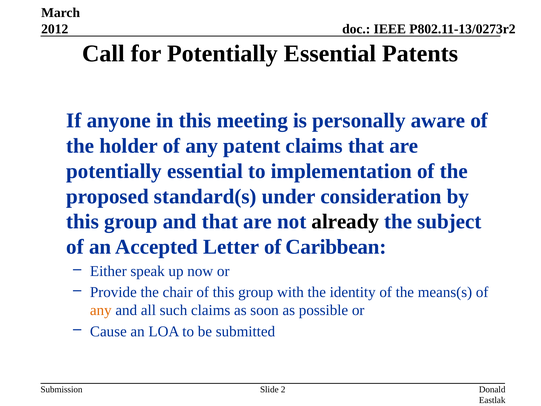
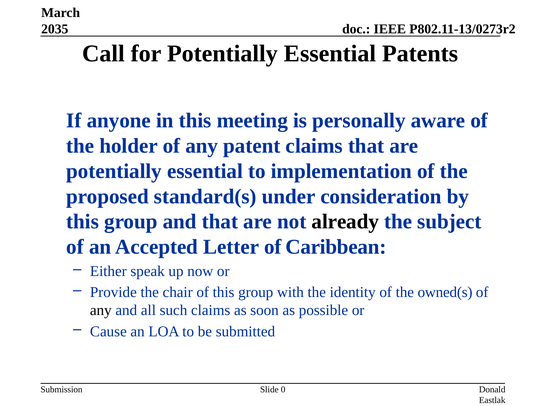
2012: 2012 -> 2035 (55, 29)
means(s: means(s -> owned(s (445, 292)
any colour: orange -> black (101, 310)
2: 2 -> 0 (283, 389)
